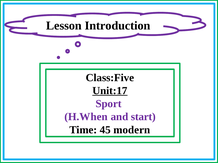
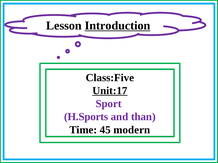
Introduction underline: none -> present (118, 26)
H.When: H.When -> H.Sports (86, 117)
start: start -> than (143, 117)
